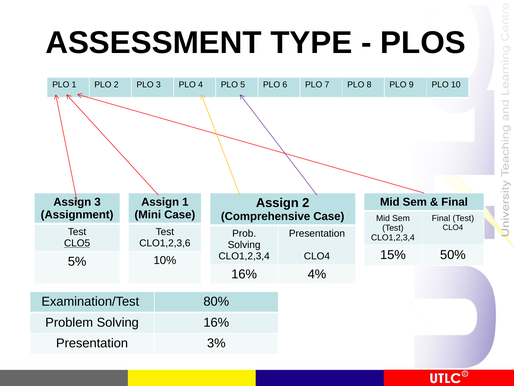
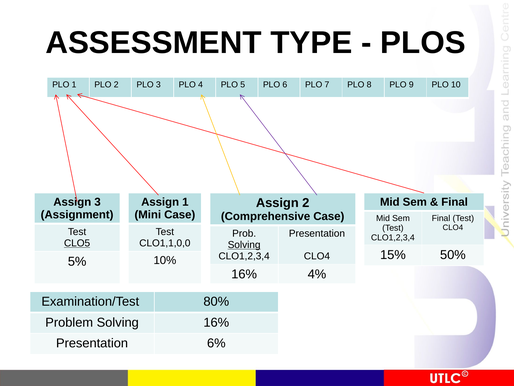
CLO1,2,3,6: CLO1,2,3,6 -> CLO1,1,0,0 (165, 243)
Solving underline: none -> present (244, 245)
3%: 3% -> 6% (216, 343)
